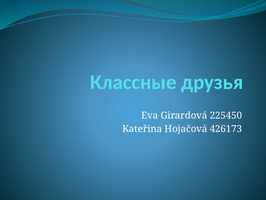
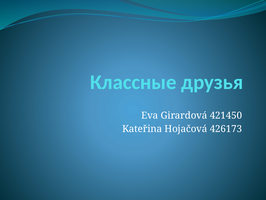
225450: 225450 -> 421450 (226, 115)
